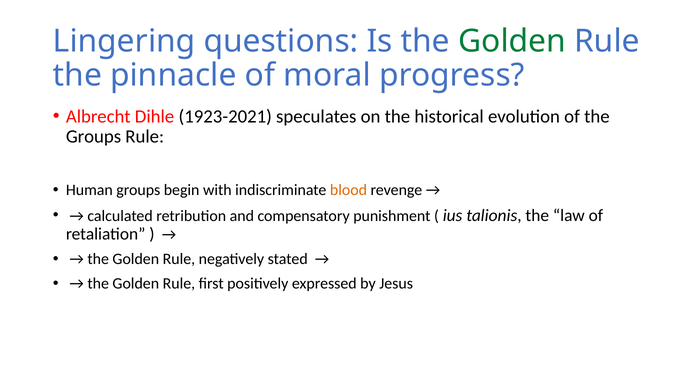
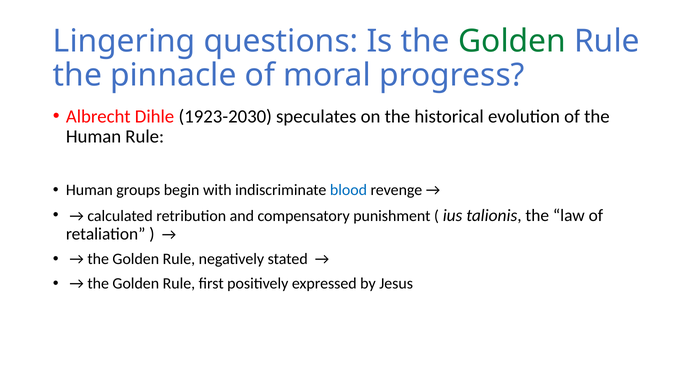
1923-2021: 1923-2021 -> 1923-2030 (225, 117)
Groups: Groups -> Human (94, 137)
blood colour: orange -> blue (348, 190)
